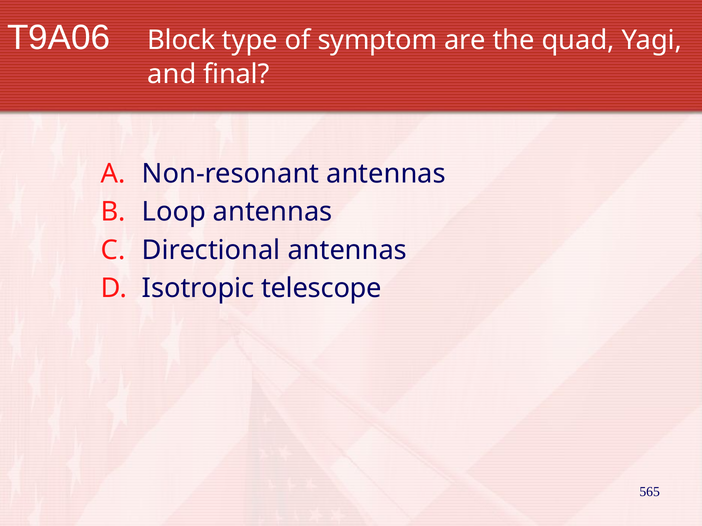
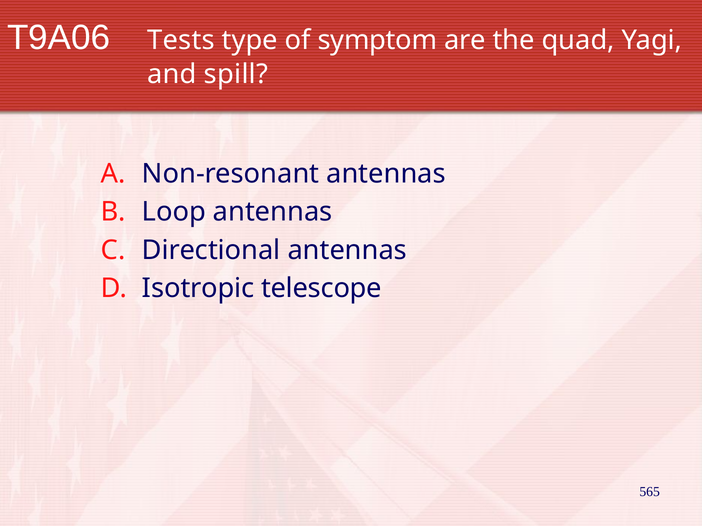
Block: Block -> Tests (181, 40)
final: final -> spill (236, 74)
